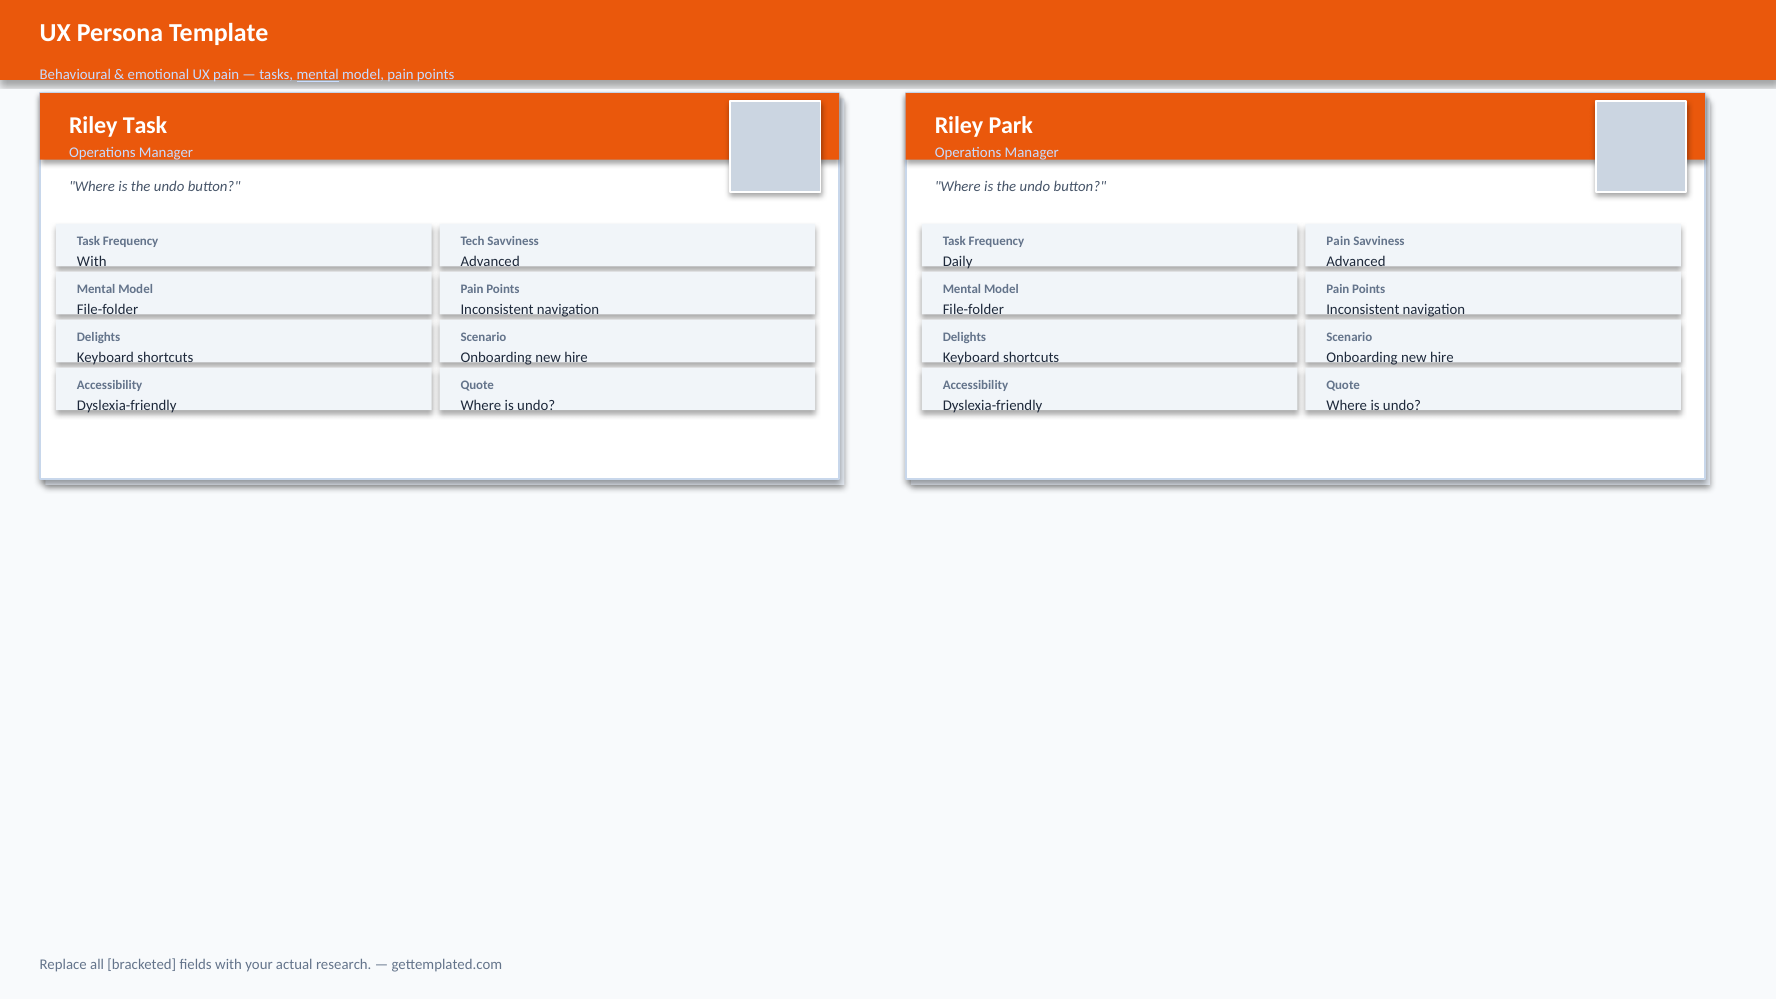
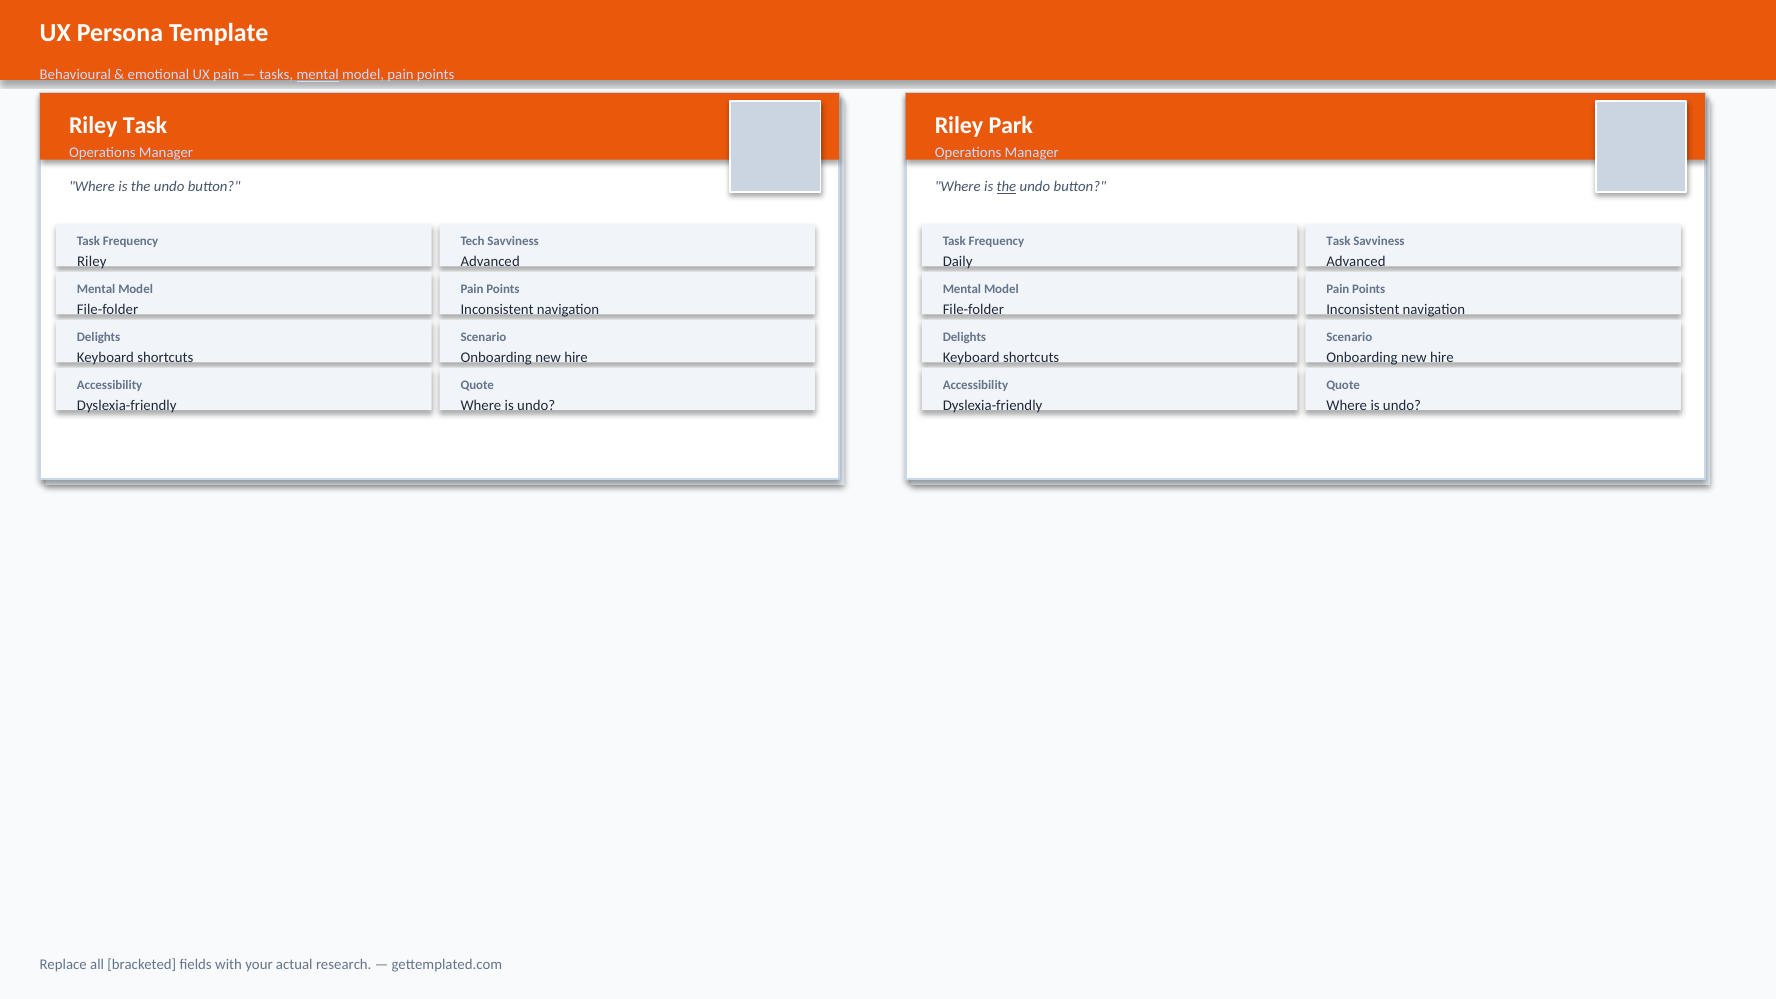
the underline: none -> present (1006, 187)
Pain: Pain -> Task (1338, 242)
With: With -> Riley (92, 262)
